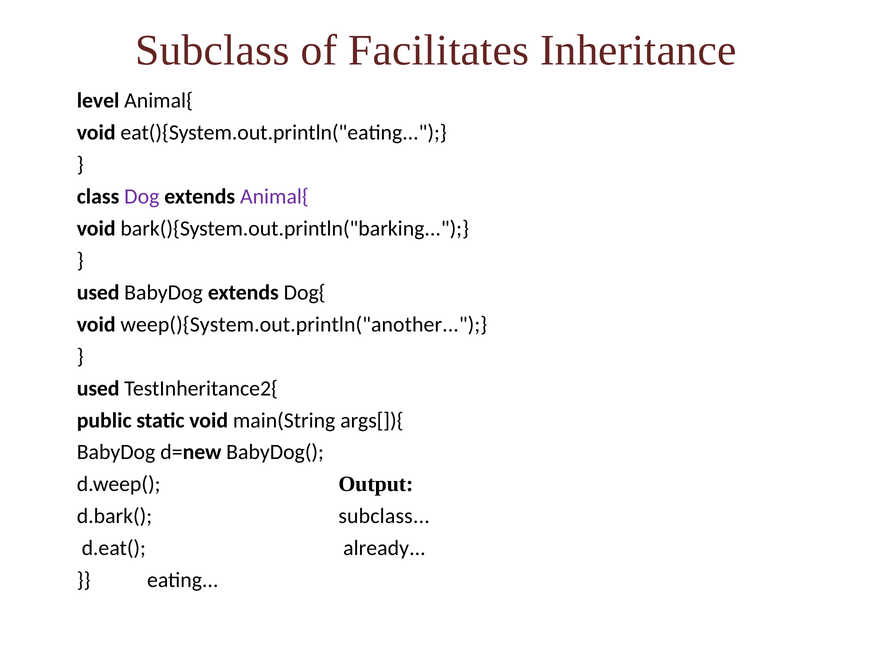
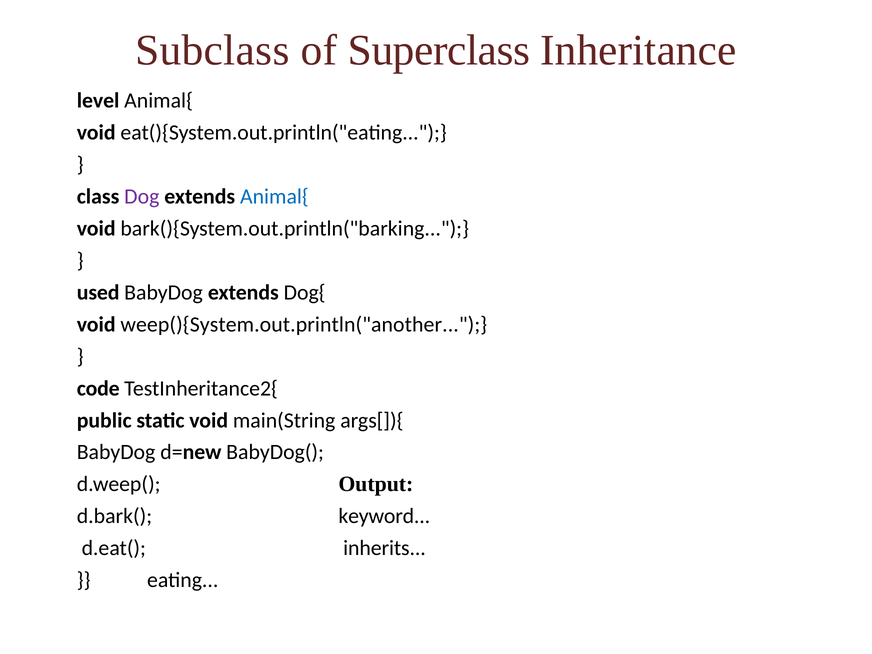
Facilitates: Facilitates -> Superclass (439, 50)
Animal{ colour: purple -> blue (274, 197)
used: used -> code (98, 388)
d.bark( subclass: subclass -> keyword (384, 516)
already: already -> inherits (385, 548)
